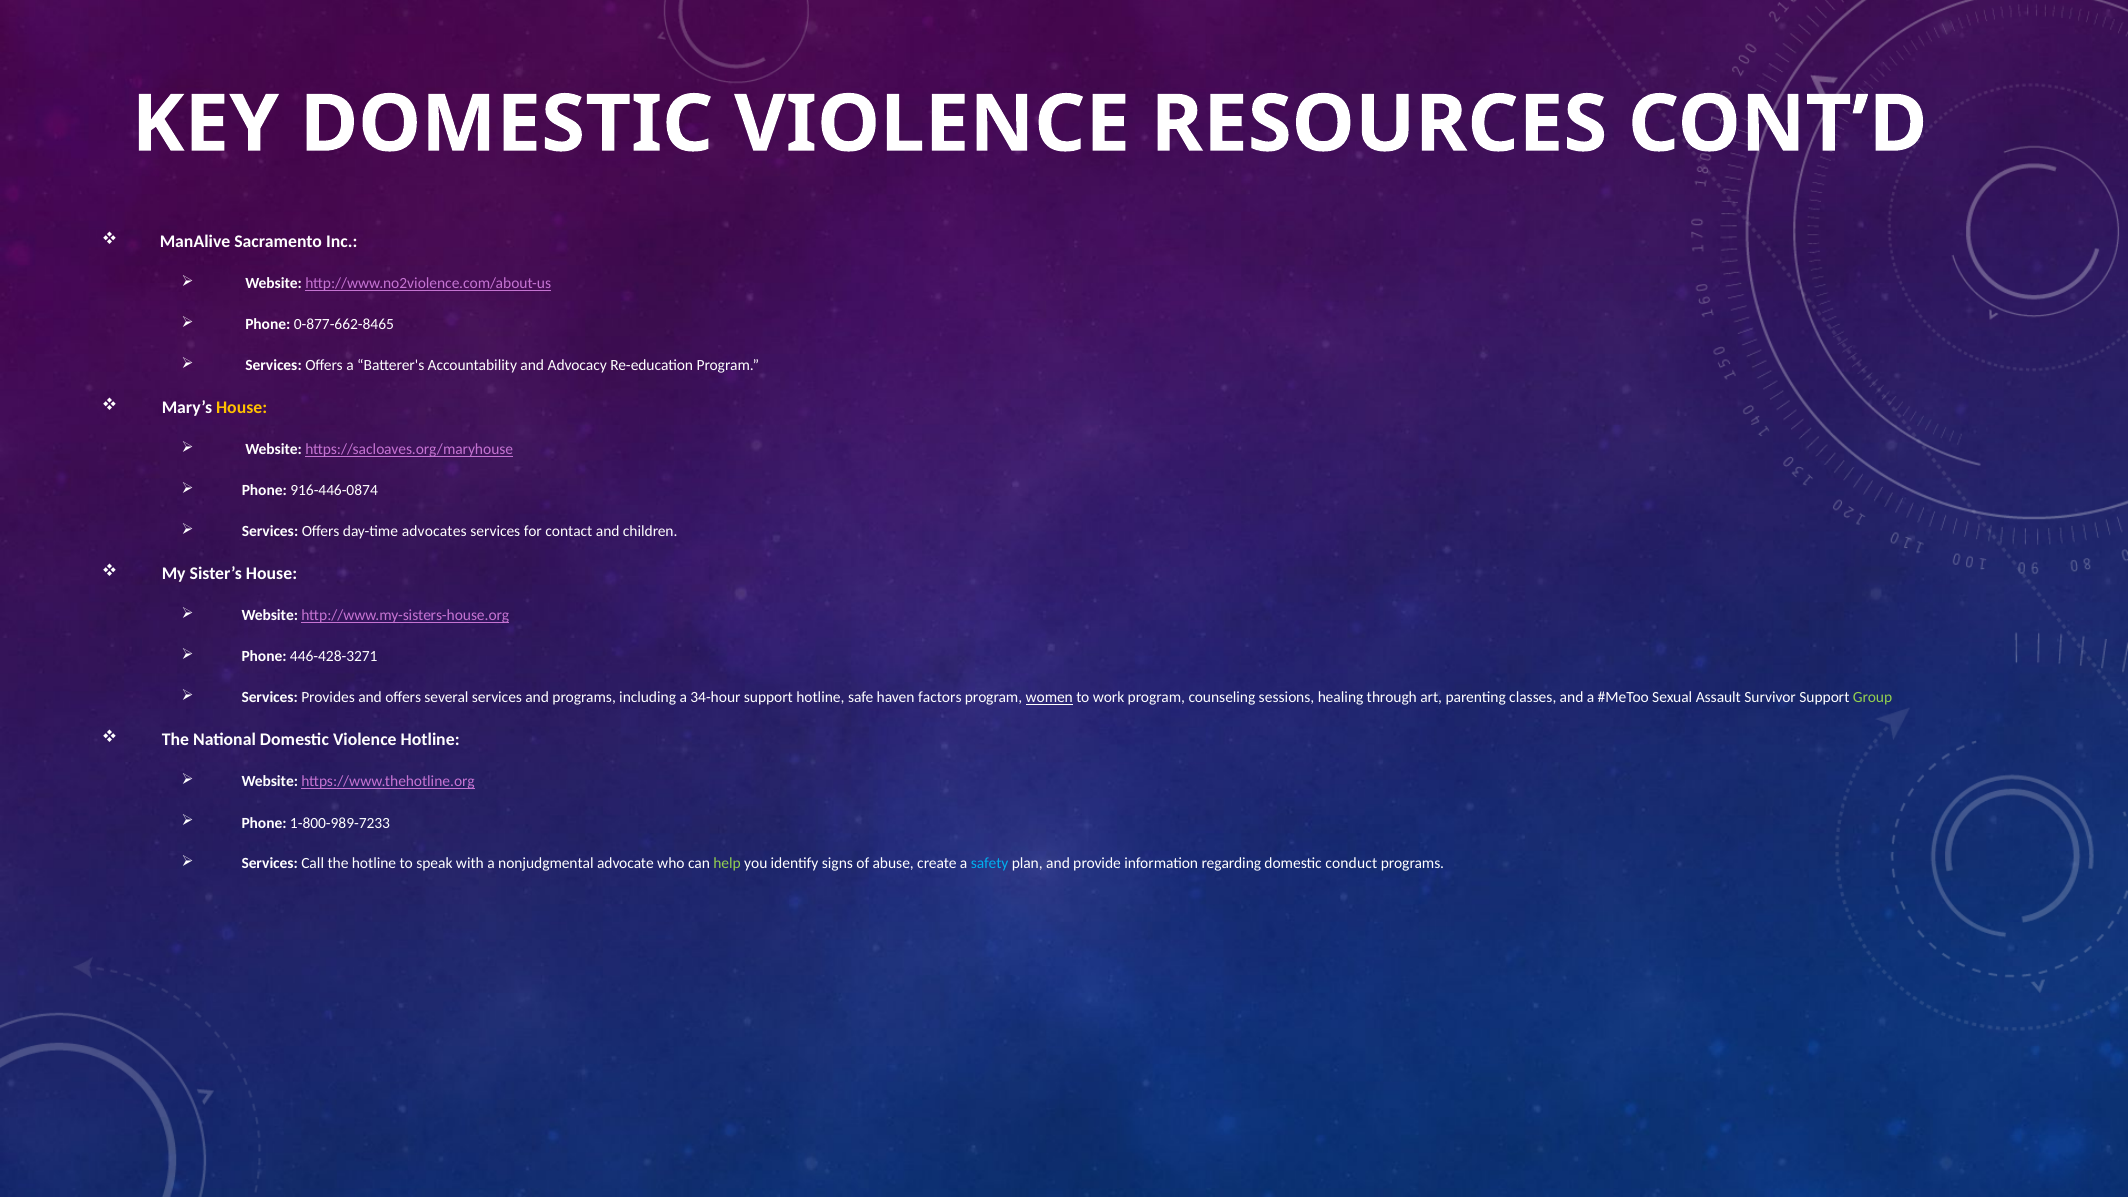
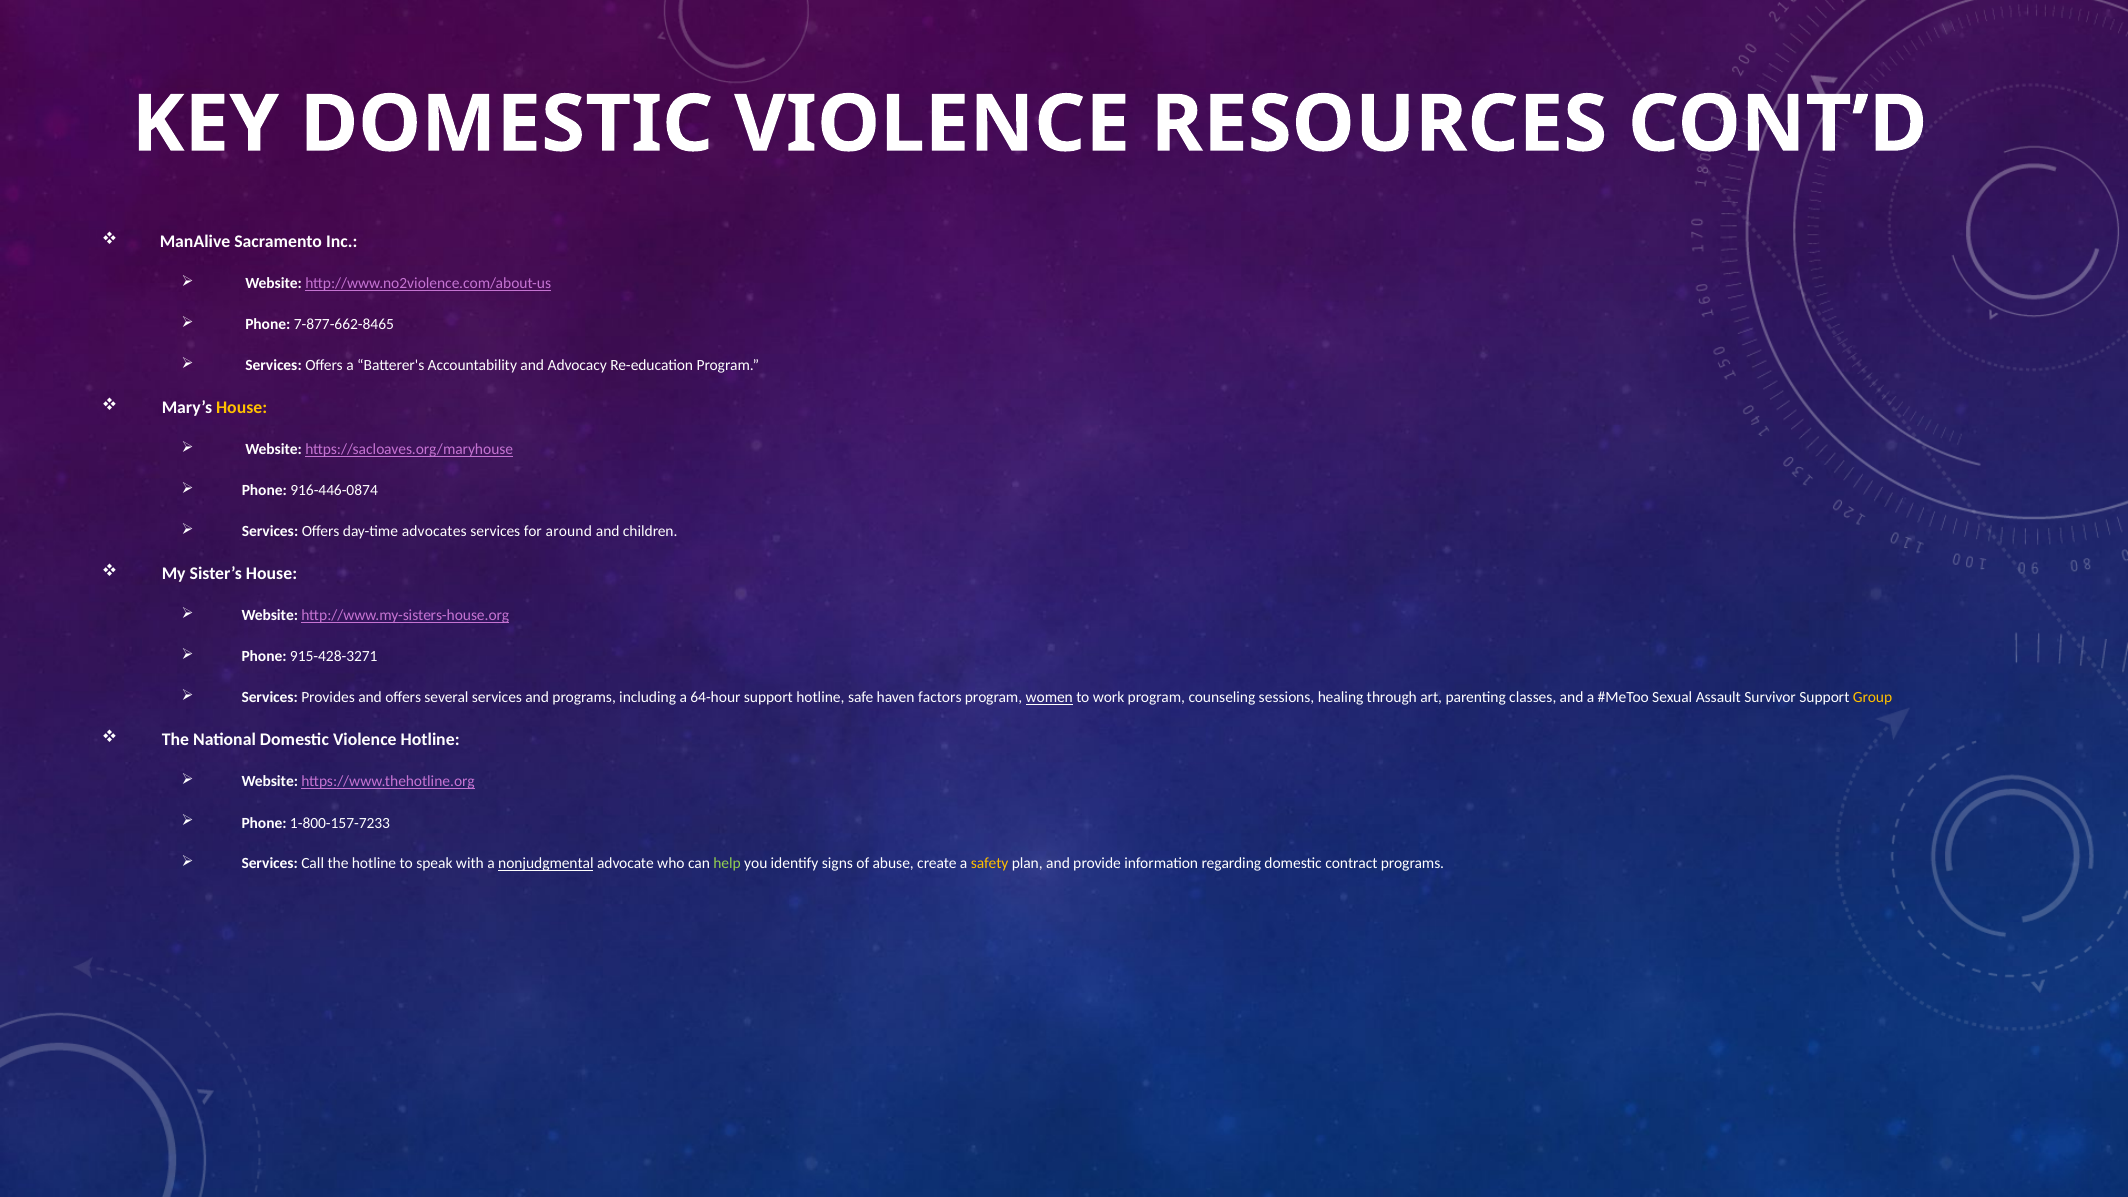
0-877-662-8465: 0-877-662-8465 -> 7-877-662-8465 (344, 325)
contact: contact -> around (569, 532)
446-428-3271: 446-428-3271 -> 915-428-3271 (334, 657)
34-hour: 34-hour -> 64-hour (715, 698)
Group colour: light green -> yellow (1873, 698)
1-800-989-7233: 1-800-989-7233 -> 1-800-157-7233 (340, 823)
nonjudgmental underline: none -> present (546, 864)
safety colour: light blue -> yellow (990, 864)
conduct: conduct -> contract (1351, 864)
